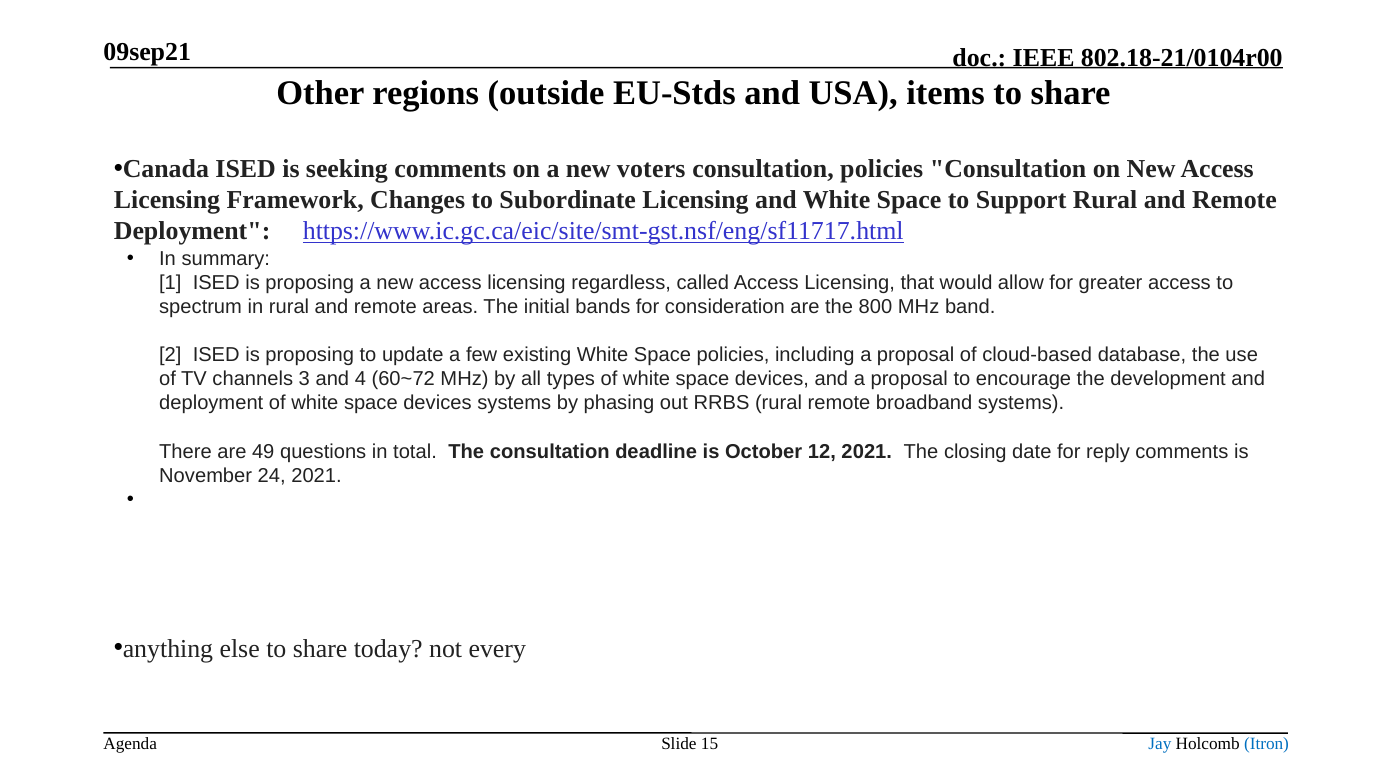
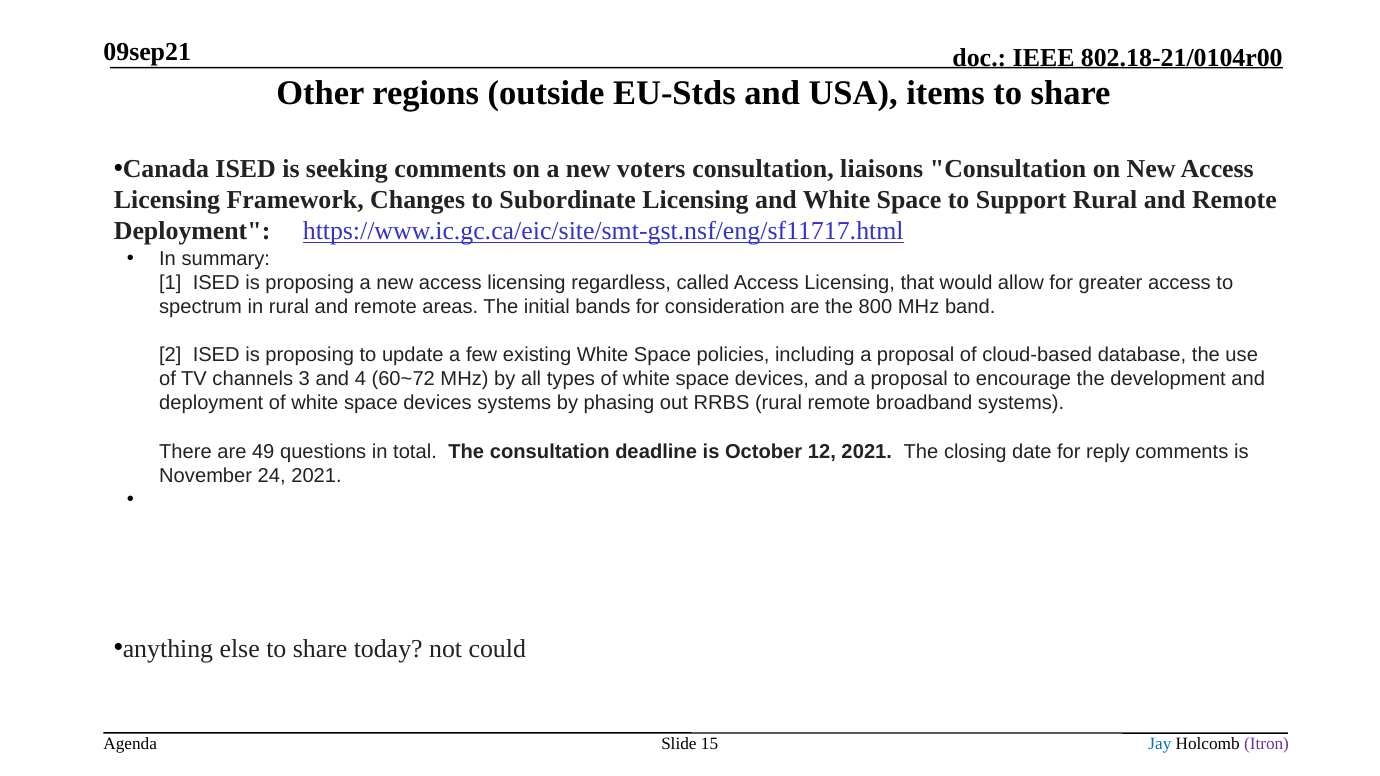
consultation policies: policies -> liaisons (882, 169)
every: every -> could (497, 649)
Itron colour: blue -> purple (1267, 744)
